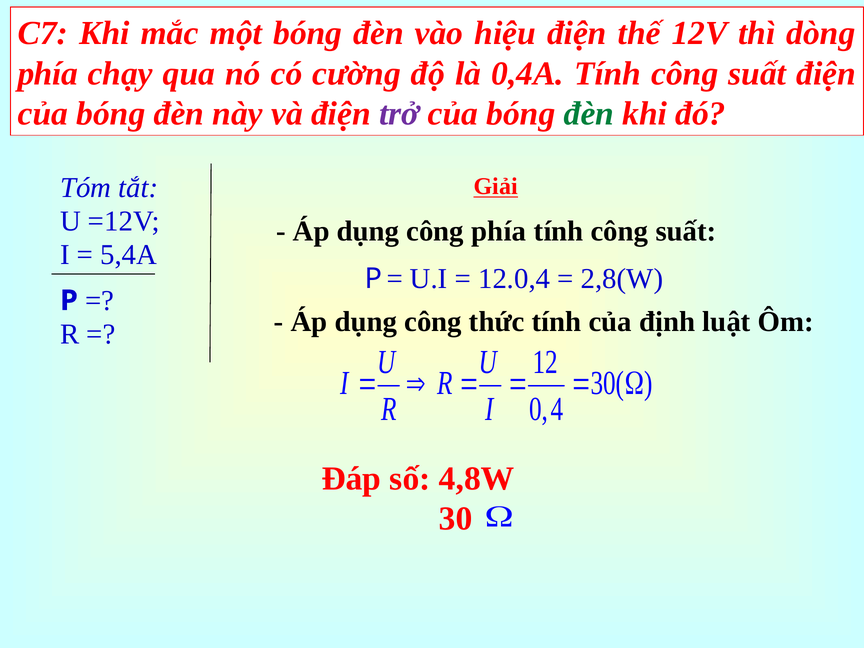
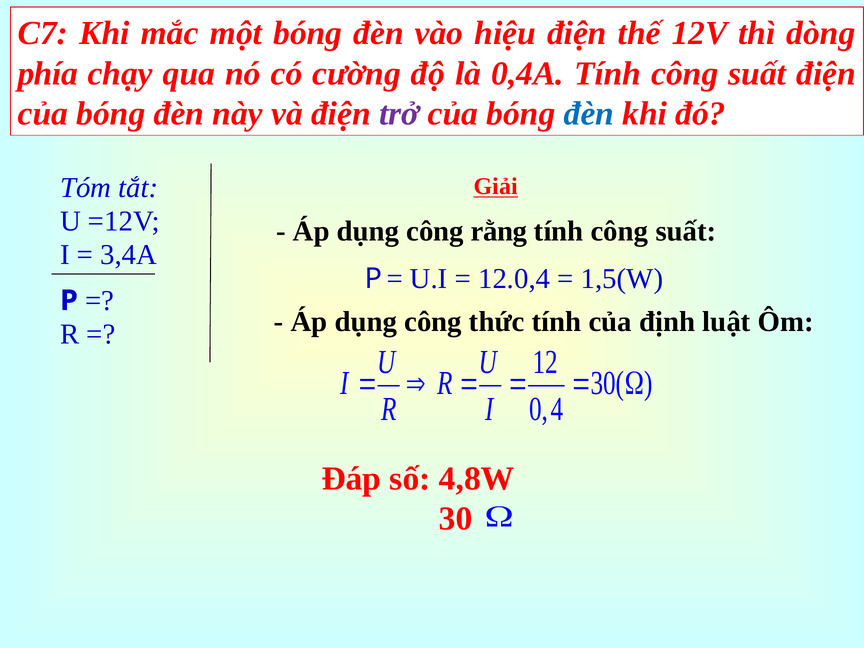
đèn colour: green -> blue (589, 114)
công phía: phía -> rằng (499, 231)
5,4A: 5,4A -> 3,4A (129, 255)
2,8(W: 2,8(W -> 1,5(W (622, 279)
